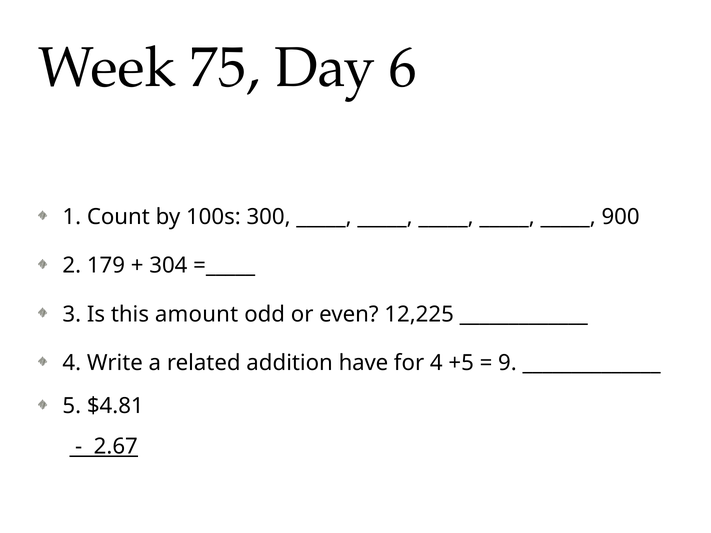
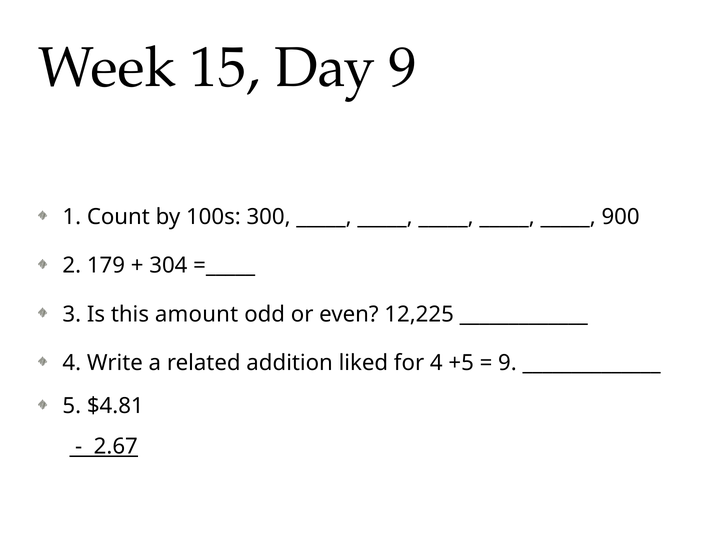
75: 75 -> 15 (225, 68)
Day 6: 6 -> 9 (403, 68)
have: have -> liked (363, 363)
